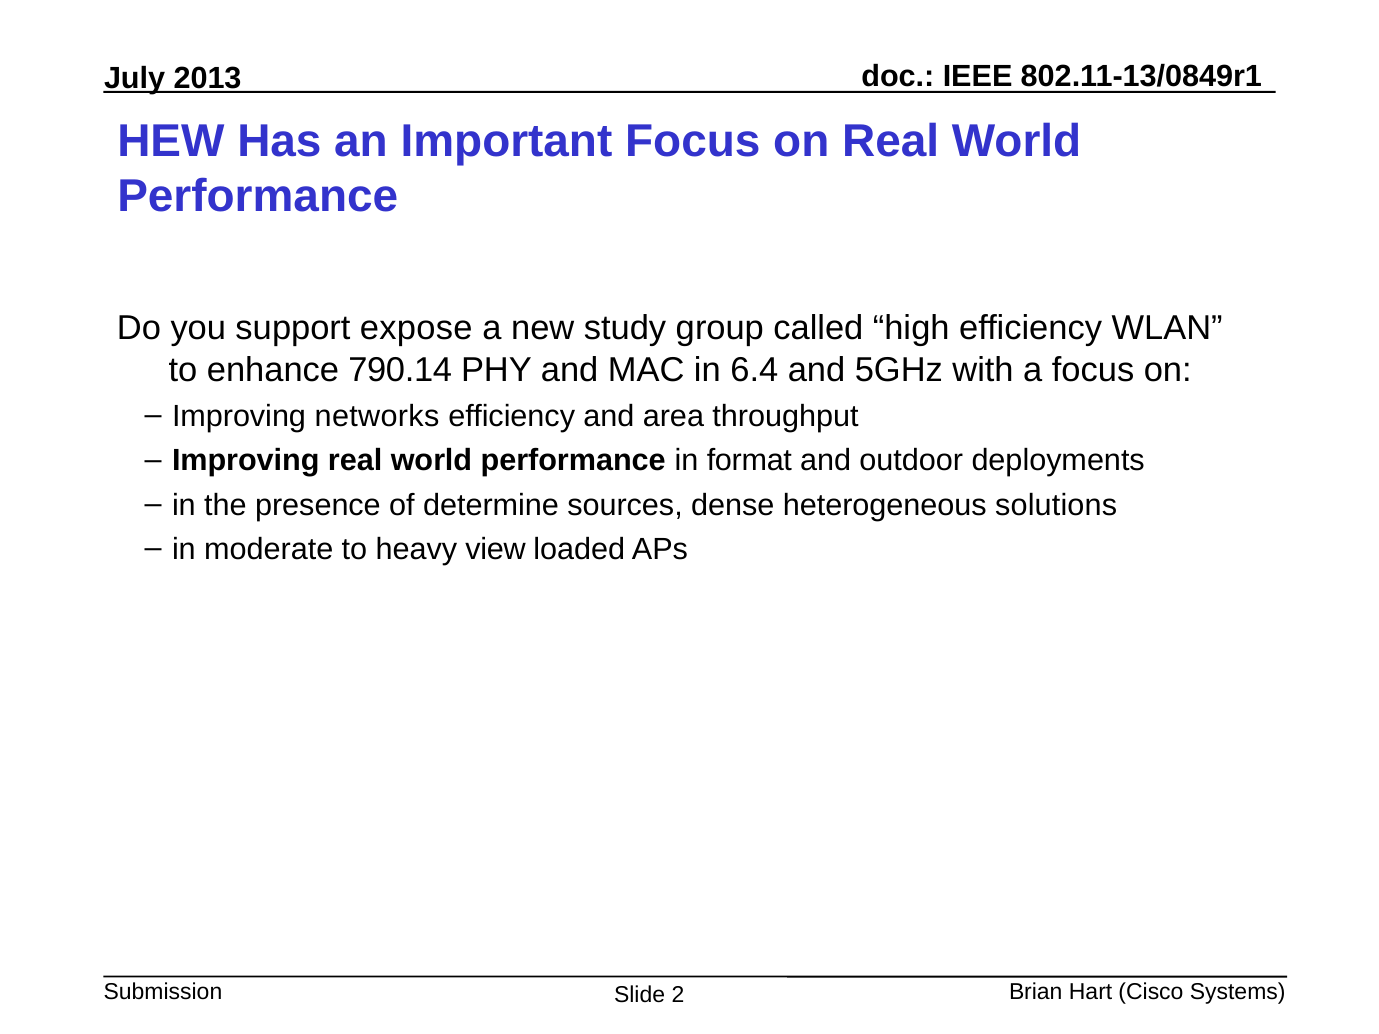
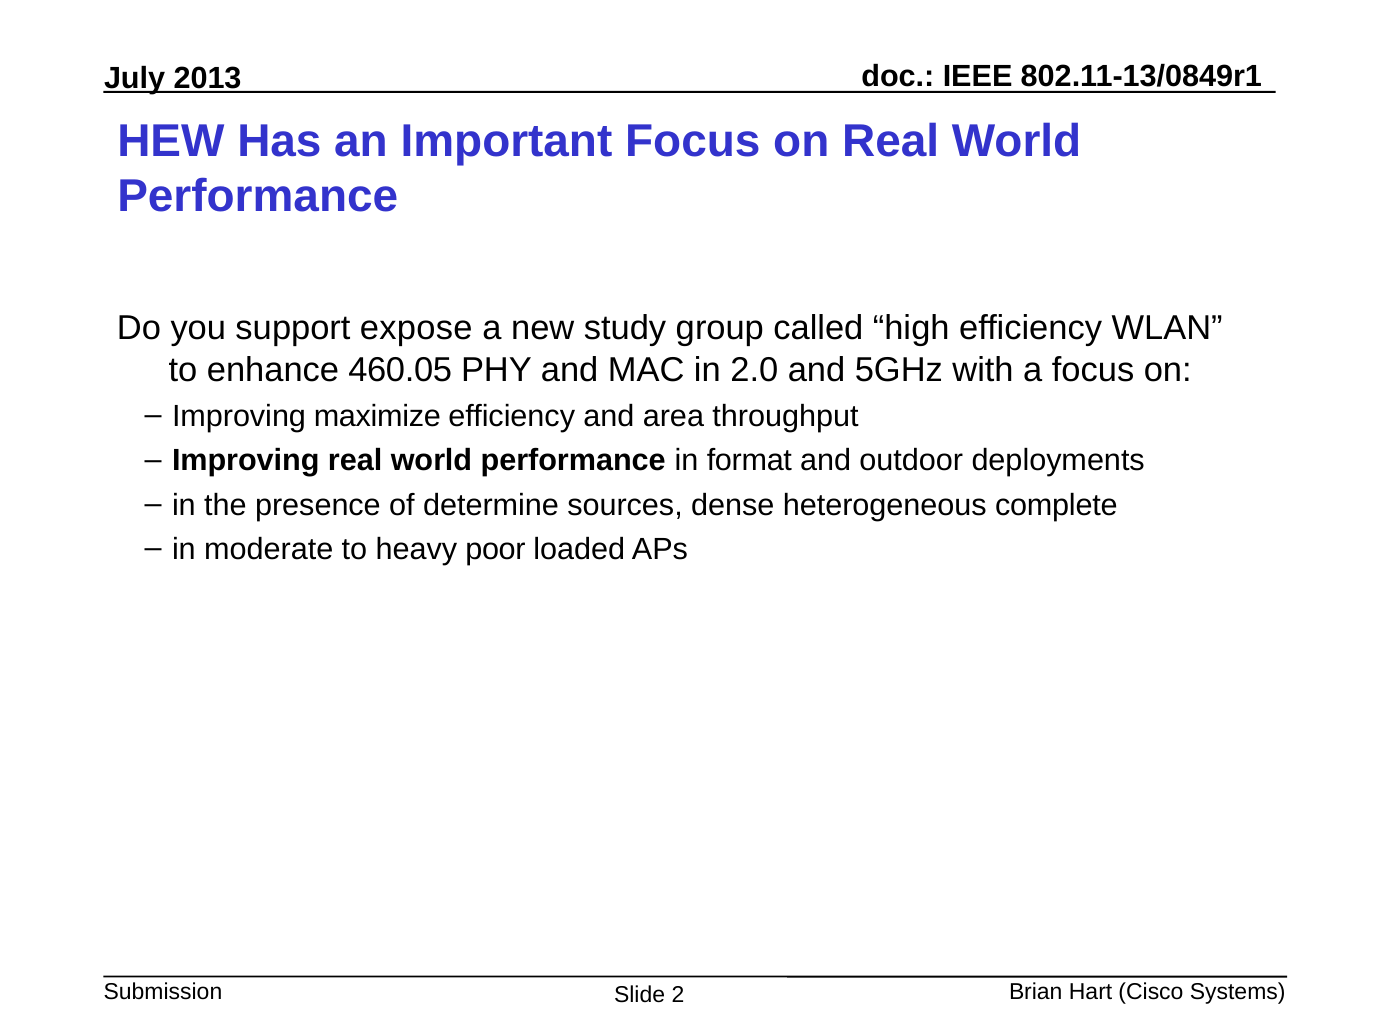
790.14: 790.14 -> 460.05 (400, 370)
6.4: 6.4 -> 2.0 (754, 370)
networks: networks -> maximize (377, 416)
solutions: solutions -> complete (1056, 505)
view: view -> poor (495, 550)
